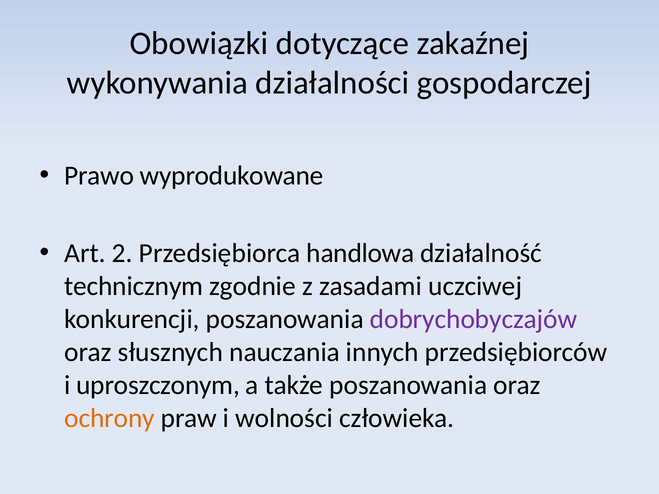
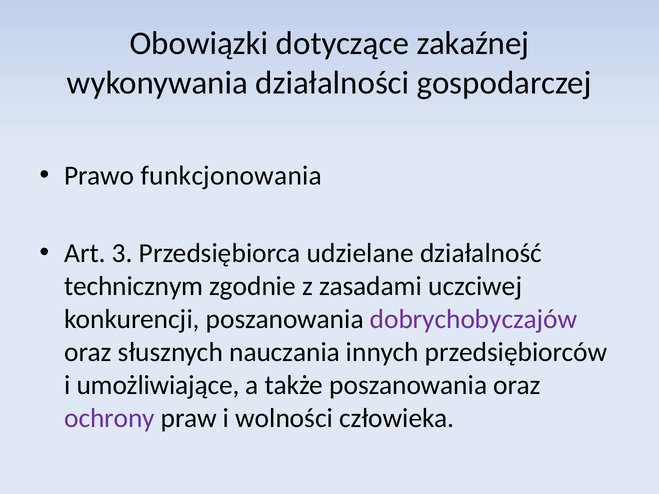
wyprodukowane: wyprodukowane -> funkcjonowania (231, 176)
2: 2 -> 3 (122, 253)
handlowa: handlowa -> udzielane (360, 253)
uproszczonym: uproszczonym -> umożliwiające (158, 385)
ochrony colour: orange -> purple (109, 418)
